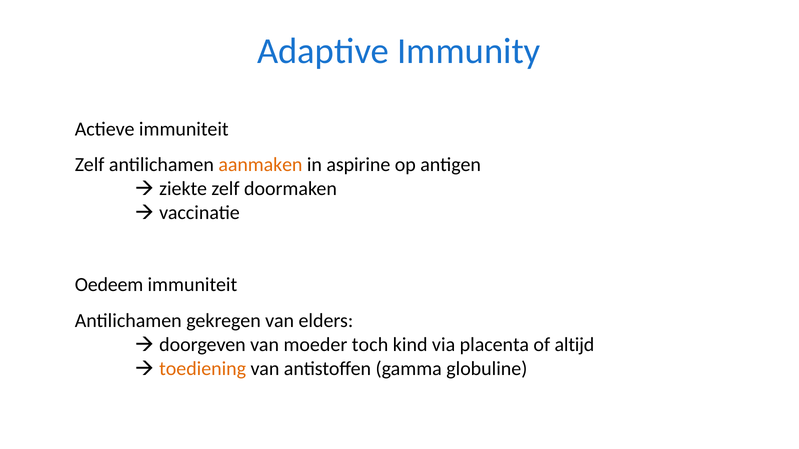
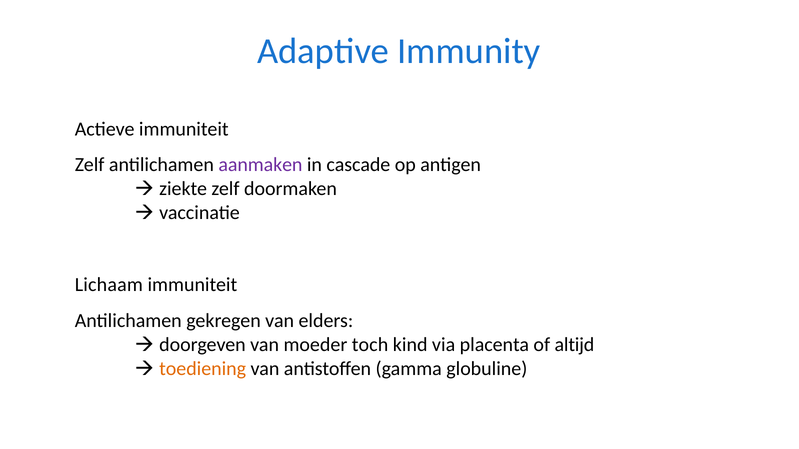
aanmaken colour: orange -> purple (260, 165)
aspirine: aspirine -> cascade (358, 165)
Oedeem: Oedeem -> Lichaam (109, 285)
